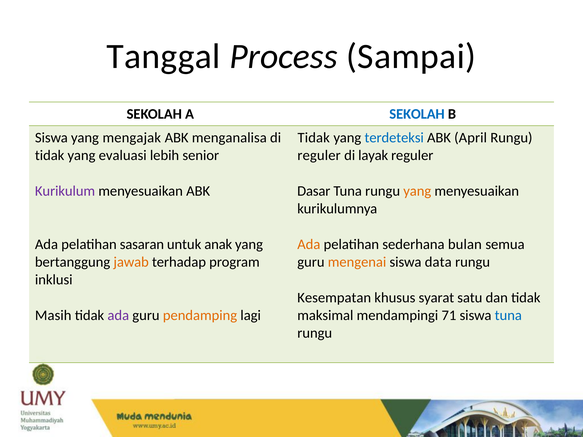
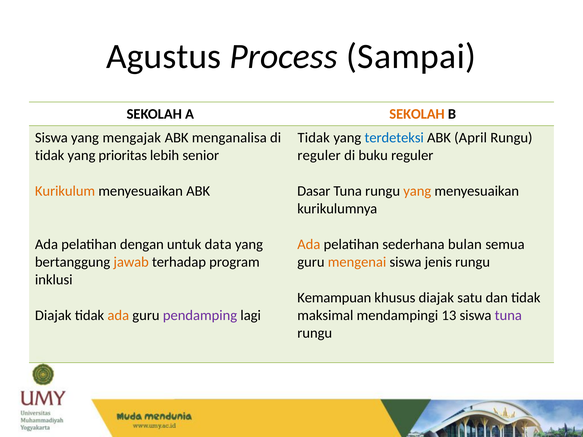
Tanggal: Tanggal -> Agustus (164, 56)
SEKOLAH colour: blue -> orange (417, 114)
evaluasi: evaluasi -> prioritas (123, 155)
layak: layak -> buku (373, 155)
Kurikulum colour: purple -> orange (65, 191)
sasaran: sasaran -> dengan (142, 244)
anak: anak -> data (218, 244)
data: data -> jenis (438, 262)
Kesempatan: Kesempatan -> Kemampuan (334, 298)
khusus syarat: syarat -> diajak (436, 298)
Masih: Masih -> Diajak (53, 316)
ada colour: purple -> orange (118, 316)
pendamping colour: orange -> purple (200, 316)
71: 71 -> 13 (449, 316)
tuna colour: blue -> purple (508, 316)
